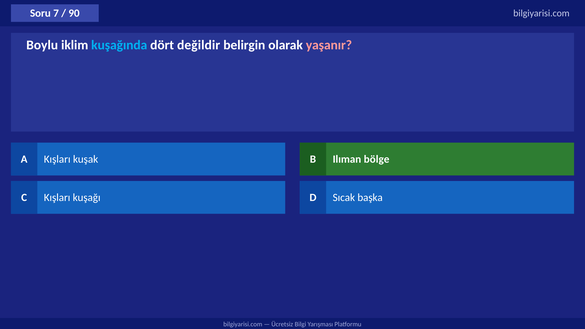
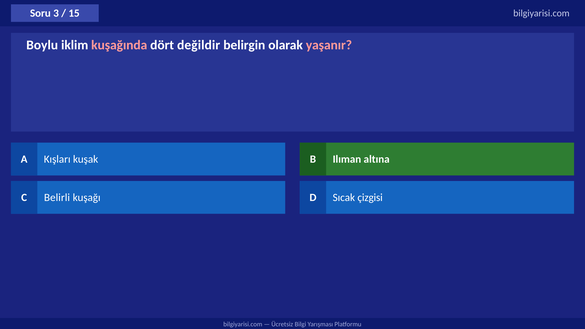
7: 7 -> 3 (56, 13)
90: 90 -> 15 (74, 13)
kuşağında colour: light blue -> pink (119, 45)
bölge: bölge -> altına (377, 159)
C Kışları: Kışları -> Belirli (57, 198)
başka: başka -> çizgisi (370, 198)
